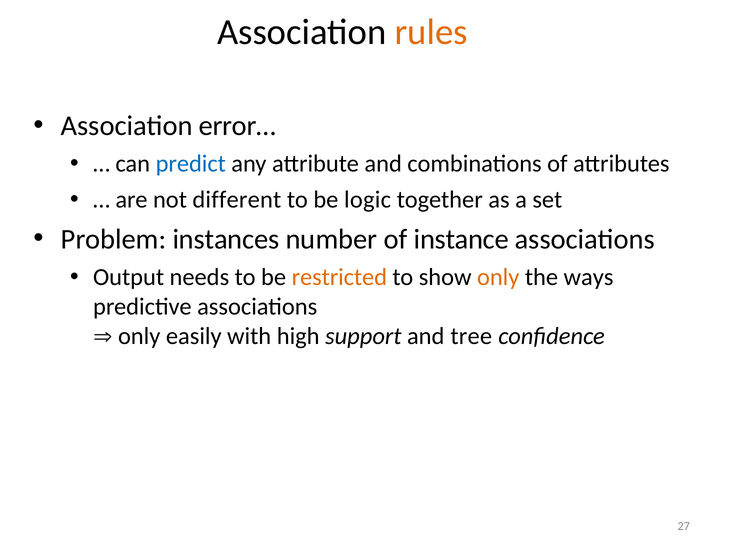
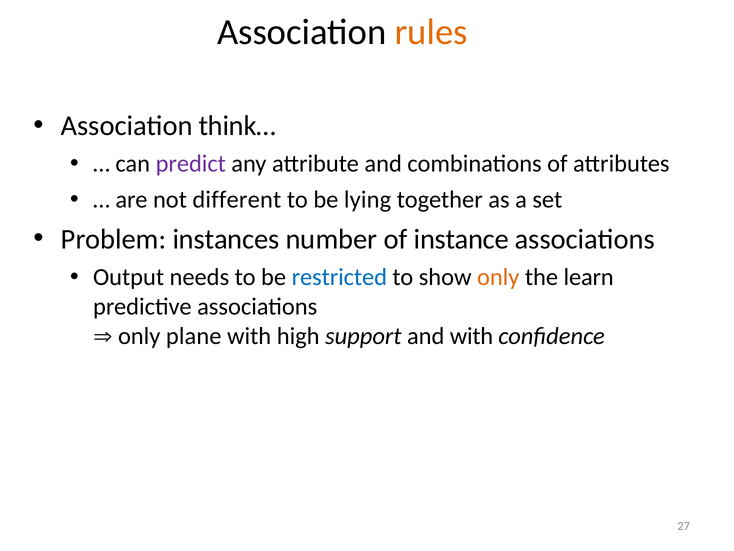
error…: error… -> think… (237, 126)
predict colour: blue -> purple (191, 164)
logic: logic -> lying (368, 200)
restricted colour: orange -> blue (339, 277)
ways: ways -> learn (589, 277)
easily: easily -> plane (194, 336)
and tree: tree -> with (472, 336)
